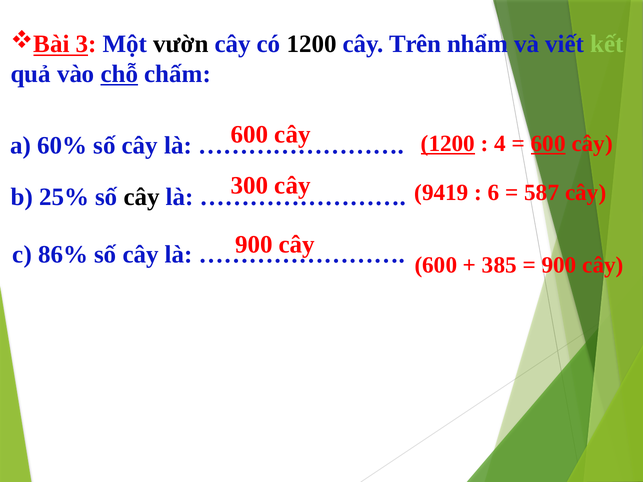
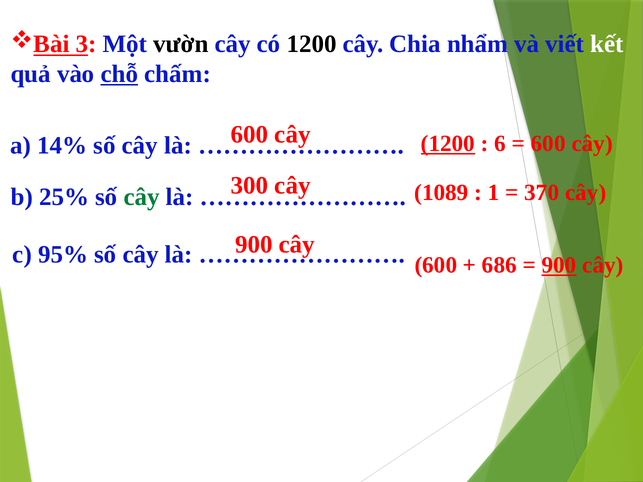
Trên: Trên -> Chia (415, 44)
kết colour: light green -> white (607, 44)
60%: 60% -> 14% (62, 146)
4: 4 -> 6 (500, 144)
600 underline: present -> none (548, 144)
9419: 9419 -> 1089 (441, 193)
6: 6 -> 1 (494, 193)
587: 587 -> 370 (542, 193)
cây colour: black -> green (142, 197)
86%: 86% -> 95% (63, 255)
385: 385 -> 686 (499, 265)
900 underline: none -> present (559, 265)
